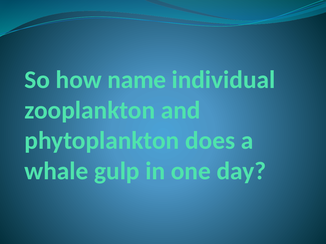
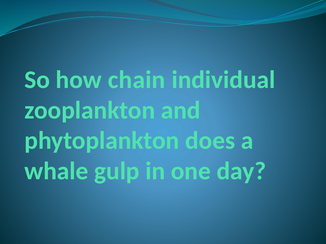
name: name -> chain (137, 80)
